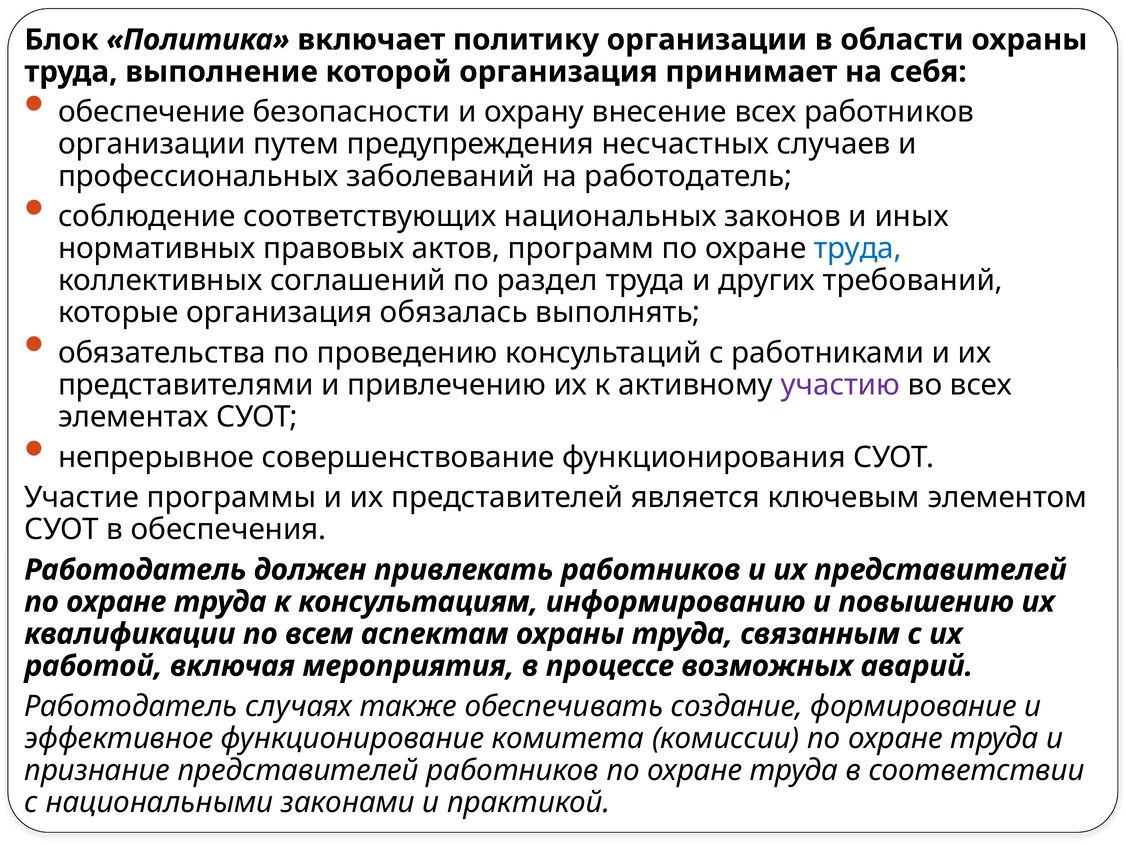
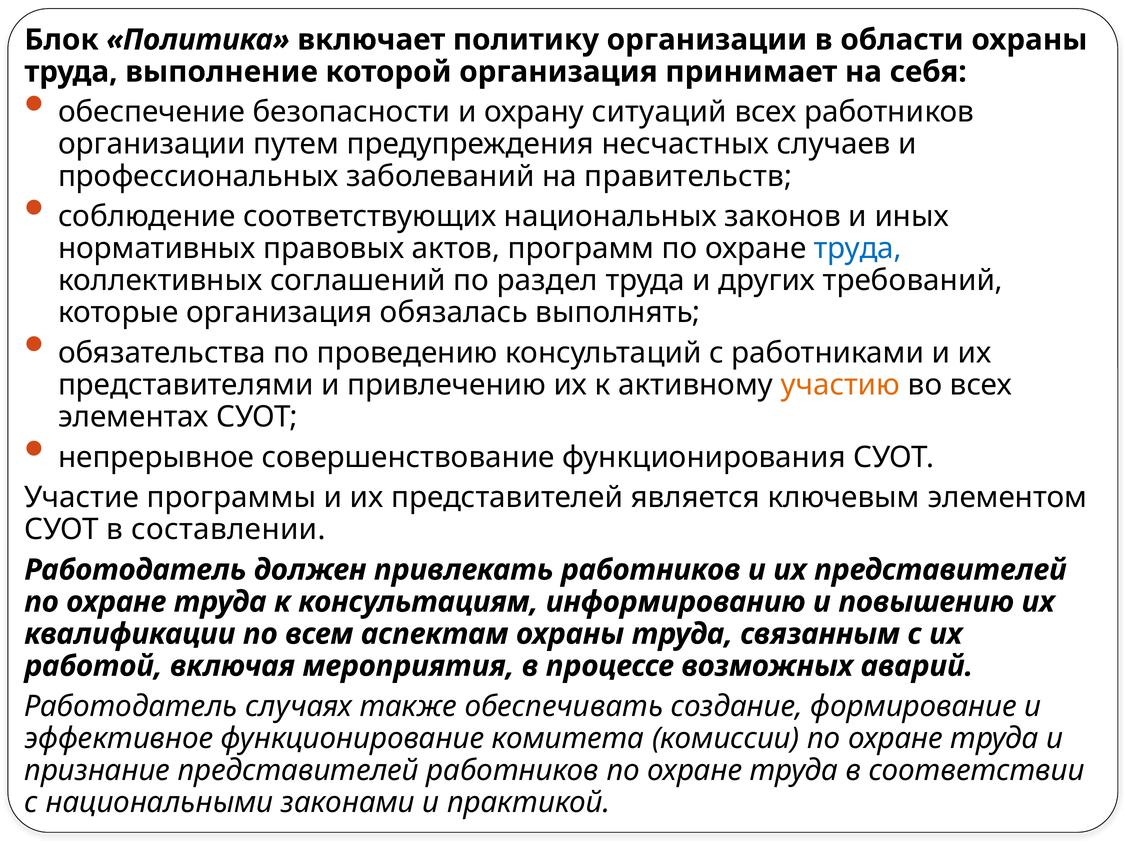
внесение: внесение -> ситуаций (659, 112)
на работодатель: работодатель -> правительств (688, 176)
участию colour: purple -> orange (840, 385)
обеспечения: обеспечения -> составлении (228, 530)
